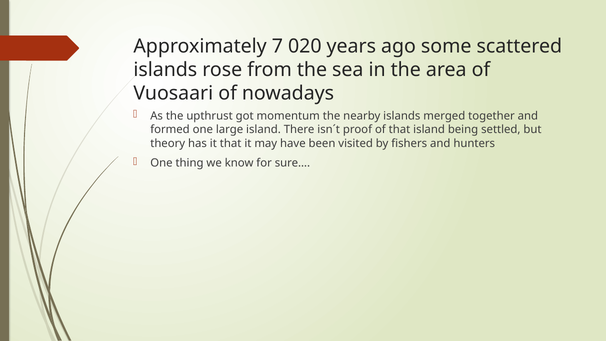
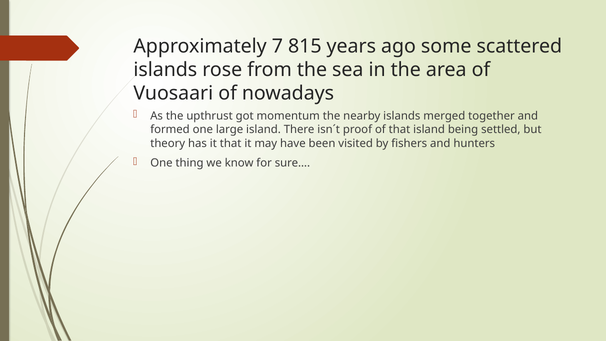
020: 020 -> 815 (305, 46)
